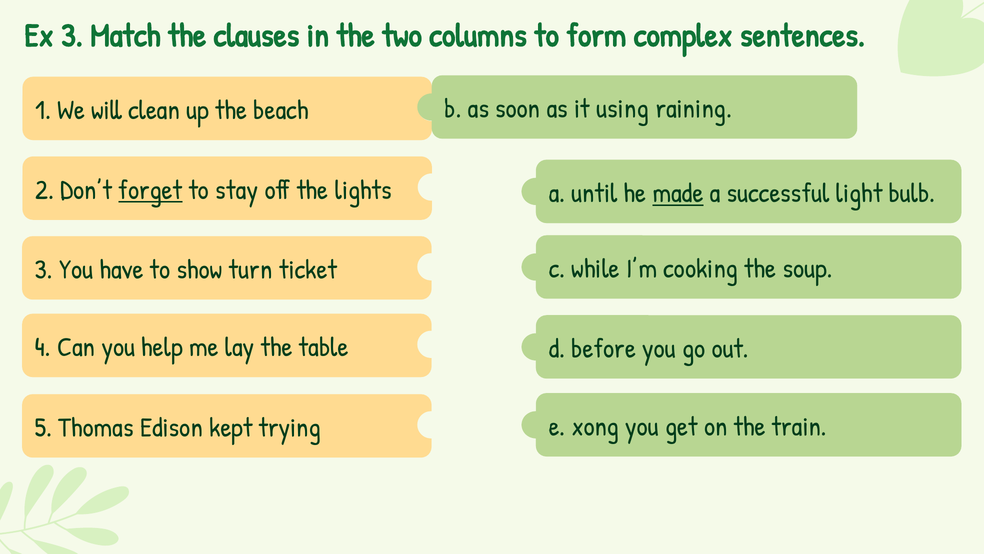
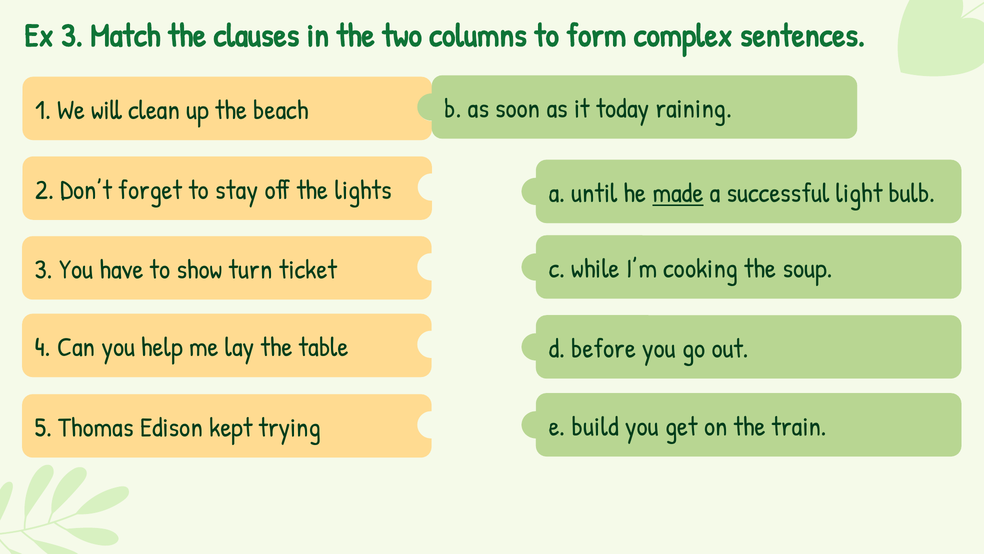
using: using -> today (623, 109)
forget underline: present -> none (150, 190)
xong: xong -> build (595, 426)
